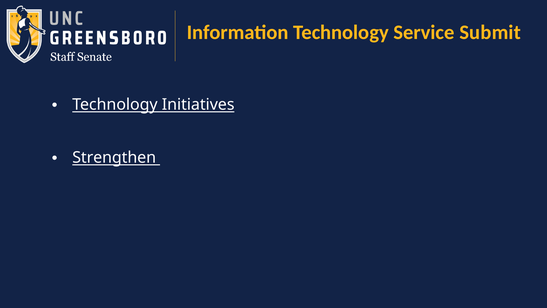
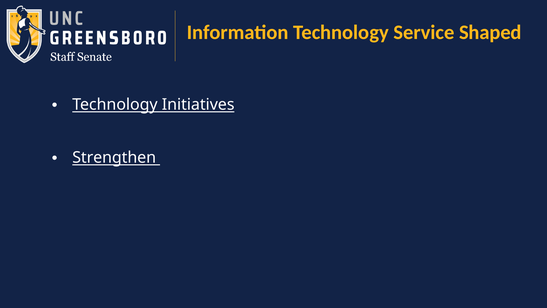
Submit: Submit -> Shaped (490, 32)
